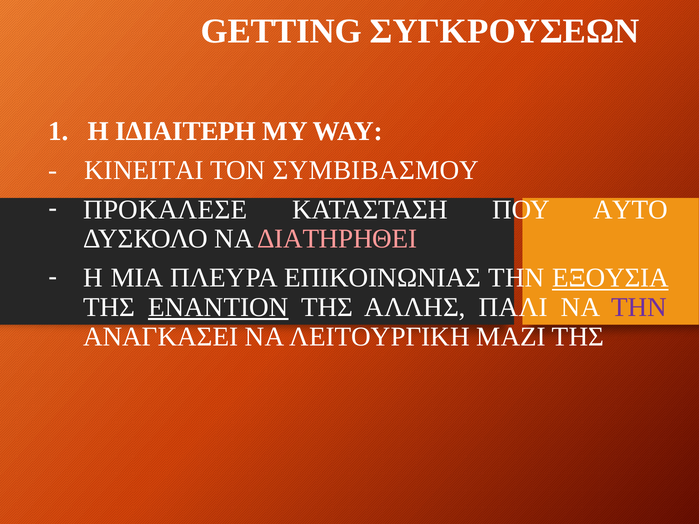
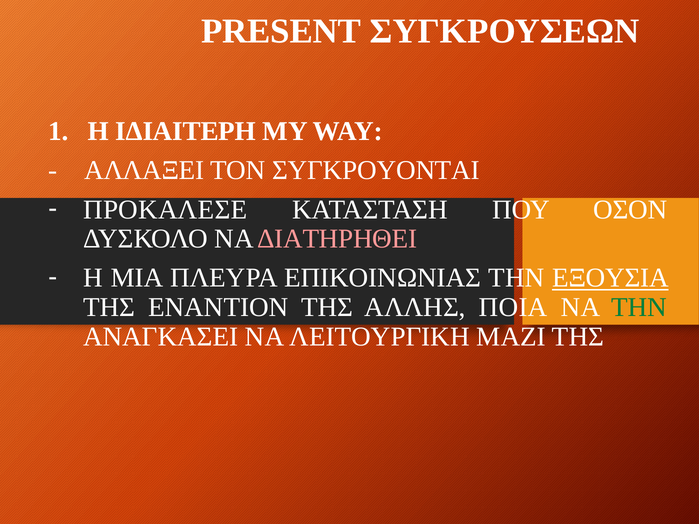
GETTING: GETTING -> PRESENT (281, 31)
ΚΙΝΕΙΤΑΙ: ΚΙΝΕΙΤΑΙ -> ΑΛΛΑΞΕΙ (144, 171)
ΣΥΜΒΙΒΑΣΜΟΥ: ΣΥΜΒΙΒΑΣΜΟΥ -> ΣΥΓΚΡΟΥΟΝΤΑΙ (376, 171)
ΑΥΤΟ: ΑΥΤΟ -> ΟΣΟΝ (630, 210)
ΕΝΑΝΤΙΟΝ underline: present -> none (218, 307)
ΠΑΛΙ: ΠΑΛΙ -> ΠΟΙΑ (513, 307)
ΤΗΝ colour: purple -> green (639, 307)
